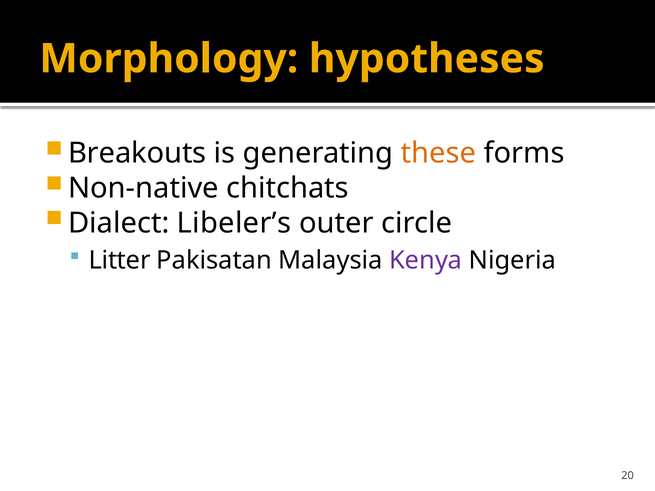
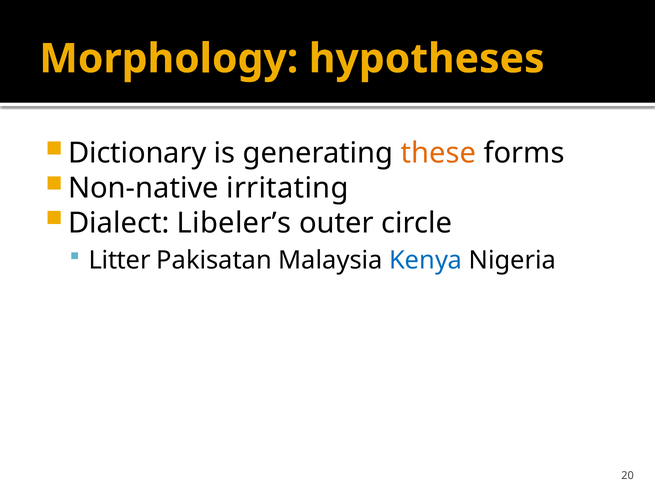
Breakouts: Breakouts -> Dictionary (137, 153)
chitchats: chitchats -> irritating (287, 188)
Kenya colour: purple -> blue (426, 261)
